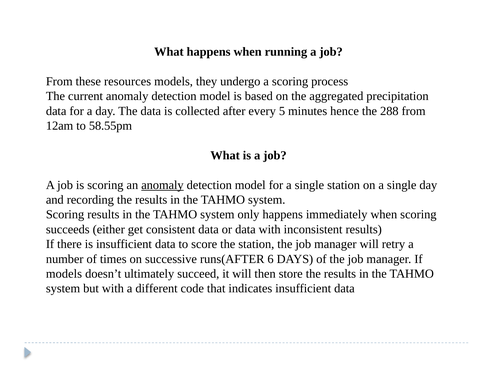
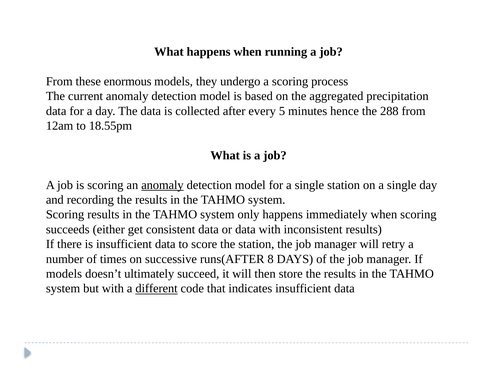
resources: resources -> enormous (128, 81)
58.55pm: 58.55pm -> 18.55pm (110, 126)
6: 6 -> 8 (271, 259)
different underline: none -> present (157, 288)
